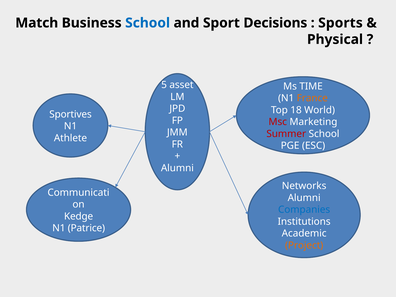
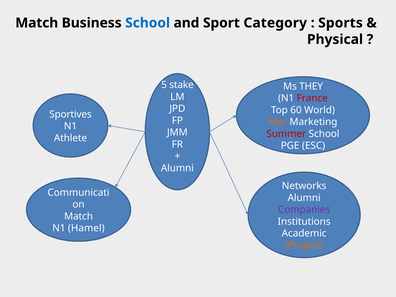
Decisions: Decisions -> Category (275, 23)
asset: asset -> stake (182, 85)
TIME: TIME -> THEY (311, 86)
France colour: orange -> red (312, 98)
18: 18 -> 60 (296, 110)
Msc colour: red -> orange (278, 122)
Companies colour: blue -> purple (304, 210)
Kedge: Kedge -> Match (79, 216)
Patrice: Patrice -> Hamel (86, 228)
